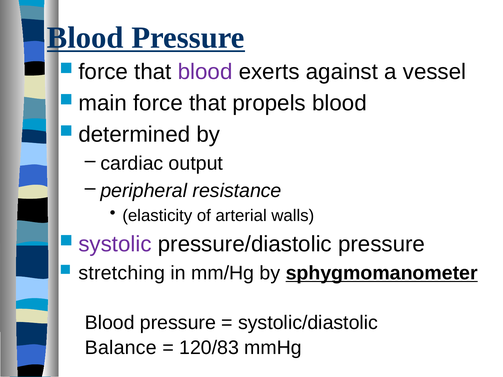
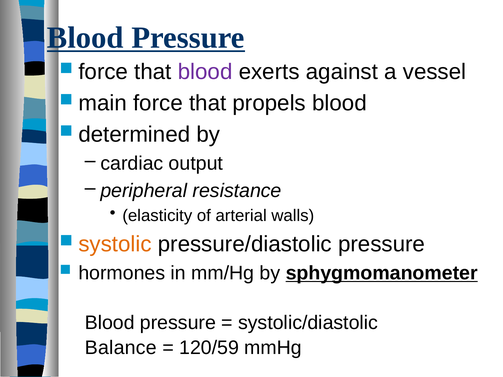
systolic colour: purple -> orange (115, 244)
stretching: stretching -> hormones (122, 273)
120/83: 120/83 -> 120/59 (209, 348)
